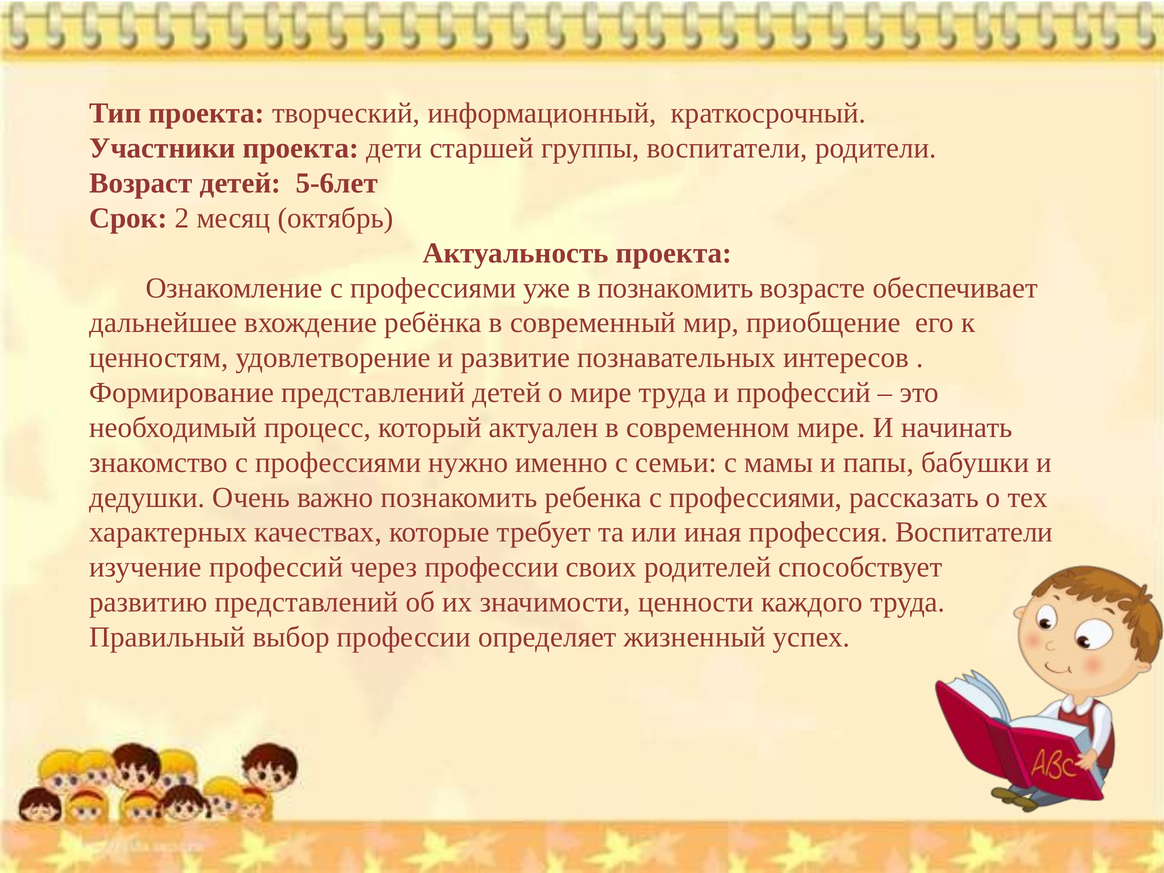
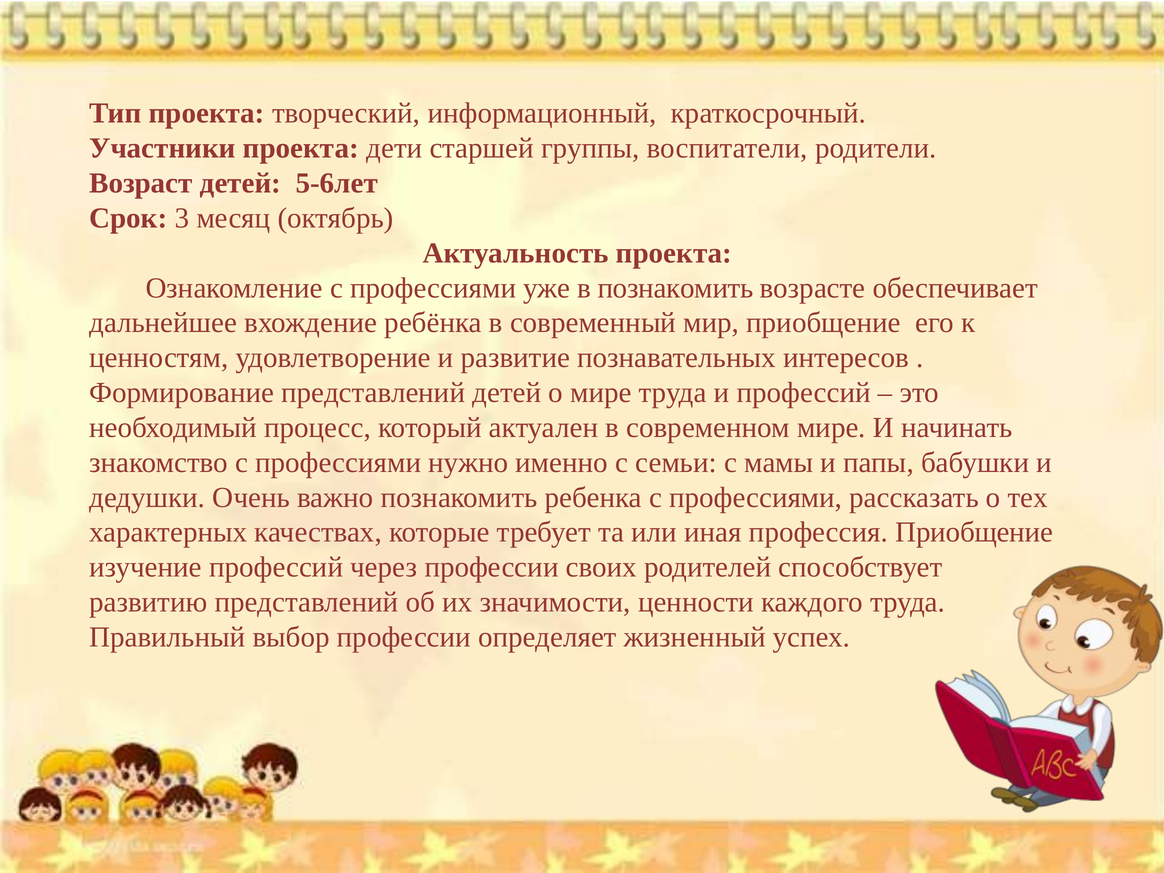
2: 2 -> 3 (182, 218)
профессия Воспитатели: Воспитатели -> Приобщение (974, 532)
